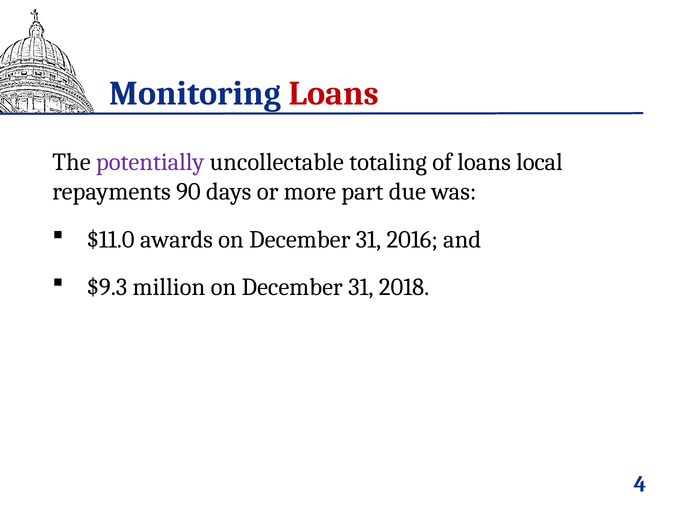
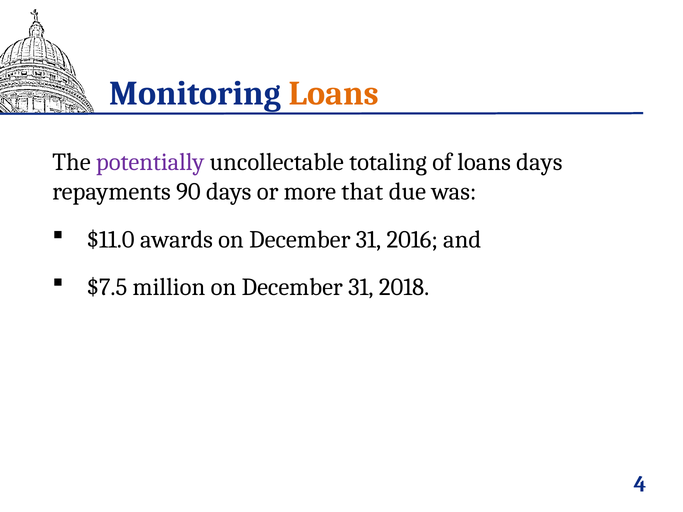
Loans colour: red -> orange (334, 93)
loans local: local -> days (539, 162)
part: part -> that (362, 192)
$9.3: $9.3 -> $7.5 (107, 287)
